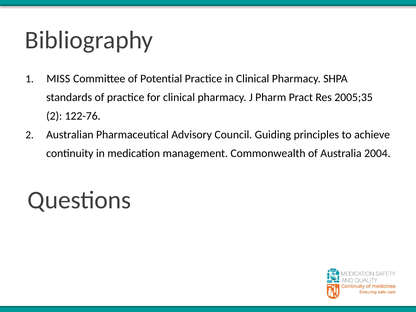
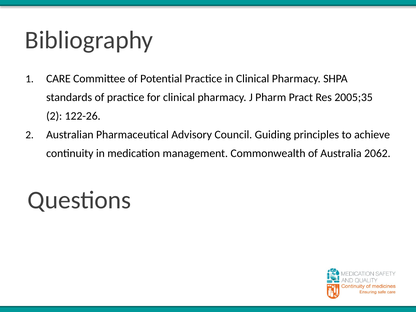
MISS: MISS -> CARE (58, 79)
122-76: 122-76 -> 122-26 (83, 116)
2004: 2004 -> 2062 (377, 153)
